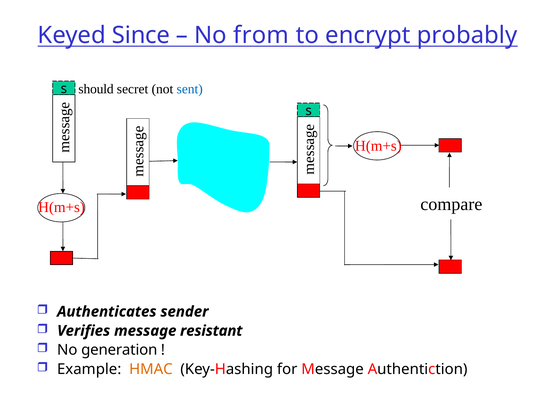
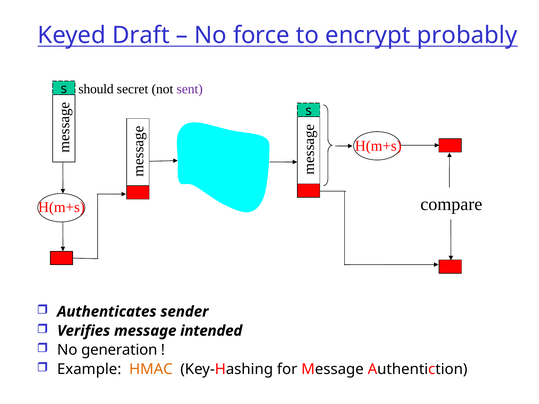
Since: Since -> Draft (141, 35)
from: from -> force (261, 35)
sent colour: blue -> purple (190, 89)
resistant: resistant -> intended (211, 331)
